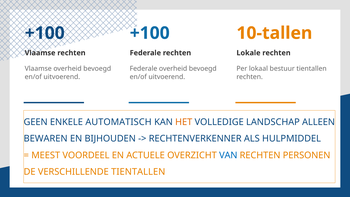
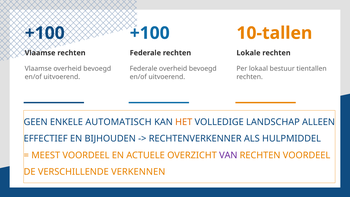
BEWAREN: BEWAREN -> EFFECTIEF (46, 139)
VAN colour: blue -> purple (228, 155)
RECHTEN PERSONEN: PERSONEN -> VOORDEEL (307, 155)
VERSCHILLENDE TIENTALLEN: TIENTALLEN -> VERKENNEN (138, 172)
